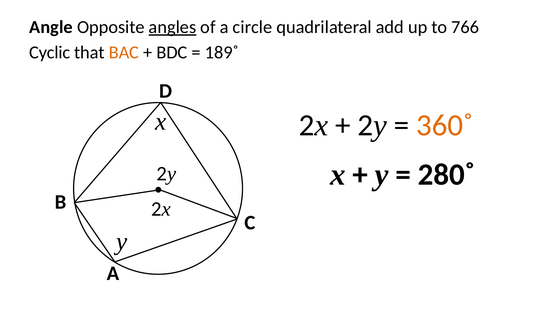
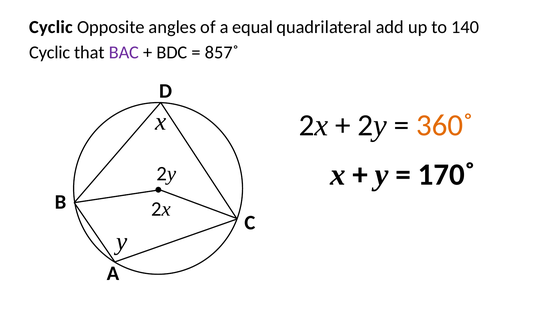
Angle: Angle -> Cyclic (51, 27)
angles underline: present -> none (172, 27)
circle: circle -> equal (253, 27)
766: 766 -> 140 (465, 27)
BAC colour: orange -> purple (124, 53)
189˚: 189˚ -> 857˚ (222, 53)
280˚: 280˚ -> 170˚ (447, 175)
